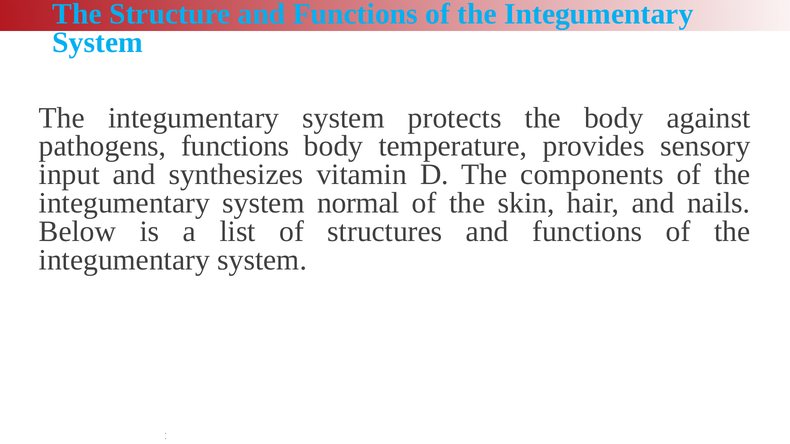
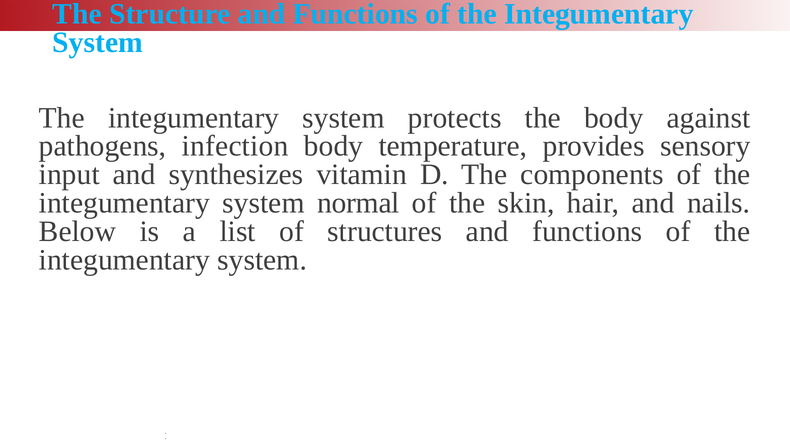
pathogens functions: functions -> infection (235, 146)
